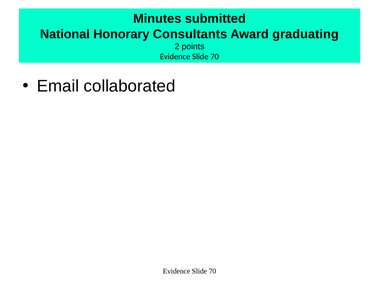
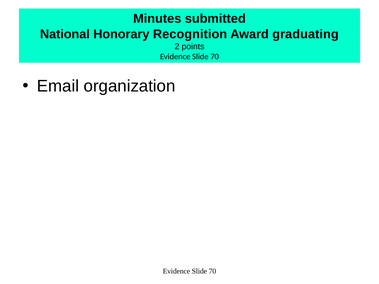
Consultants: Consultants -> Recognition (190, 34)
collaborated: collaborated -> organization (130, 86)
